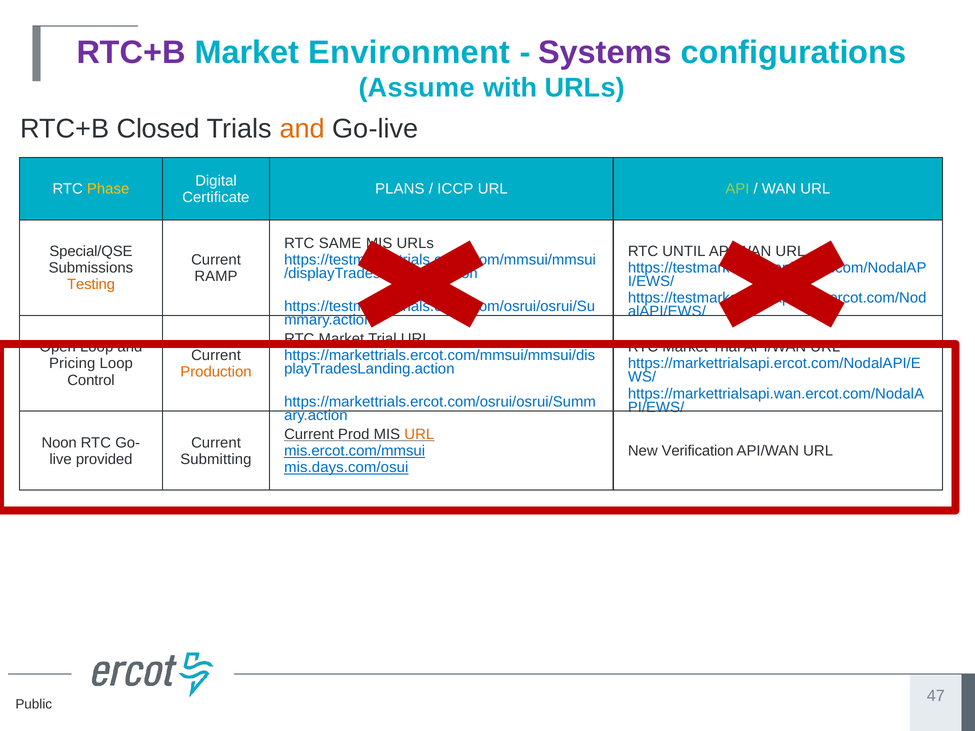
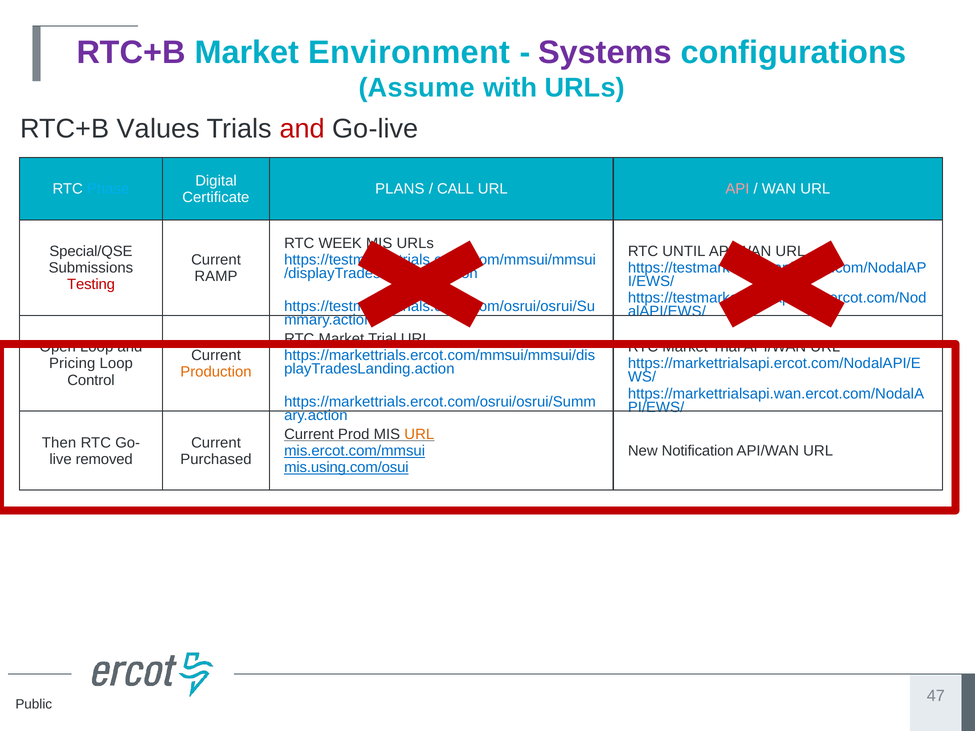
Closed: Closed -> Values (158, 129)
and colour: orange -> red (302, 129)
Phase colour: yellow -> light blue (108, 189)
ICCP: ICCP -> CALL (455, 189)
API colour: light green -> pink (737, 189)
SAME: SAME -> WEEK (340, 243)
Testing colour: orange -> red (91, 285)
Noon: Noon -> Then (59, 443)
Verification: Verification -> Notification (698, 451)
provided: provided -> removed (104, 459)
Submitting: Submitting -> Purchased (216, 459)
mis.days.com/osui: mis.days.com/osui -> mis.using.com/osui (346, 468)
